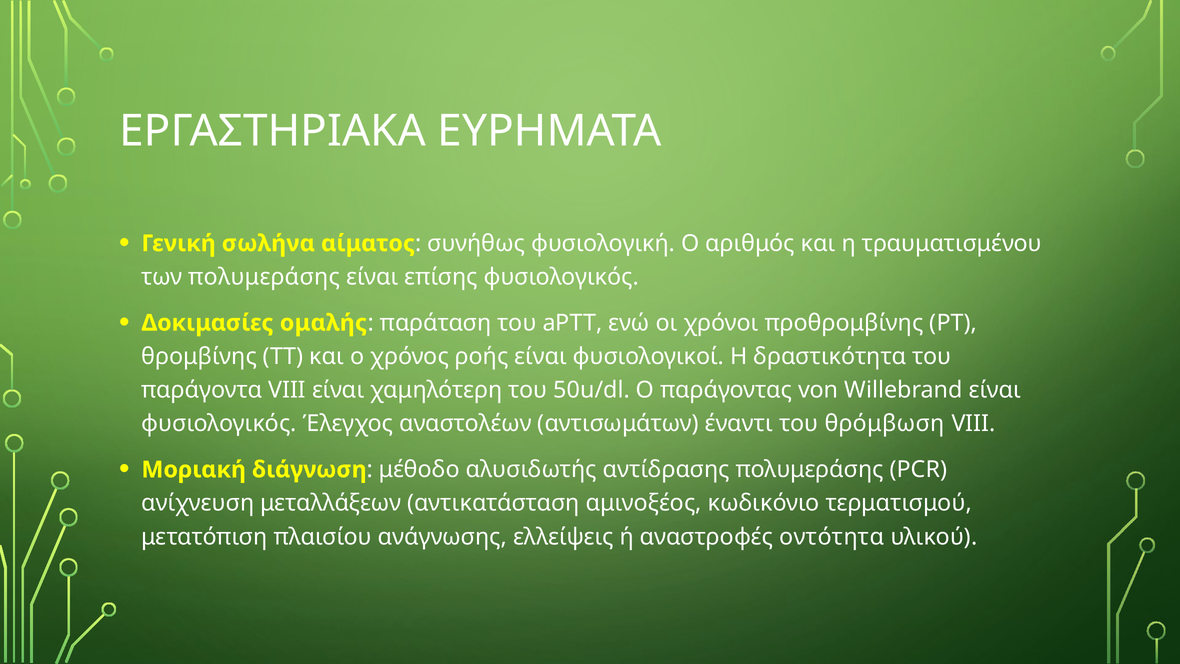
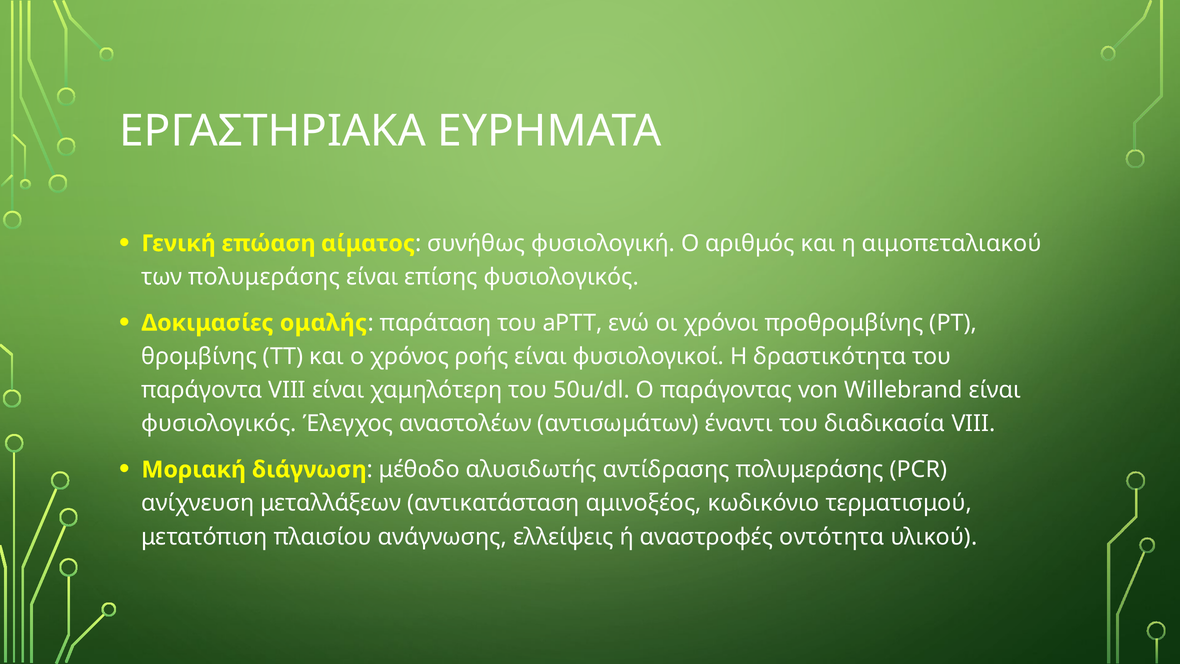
σωλήνα: σωλήνα -> επώαση (269, 243)
τραυματισμένου: τραυματισμένου -> αιμοπεταλιακού (952, 243)
θρόμβωση: θρόμβωση -> διαδικασία (885, 424)
